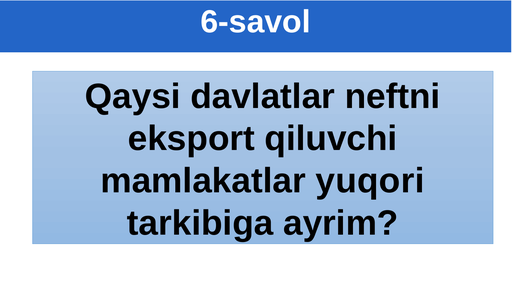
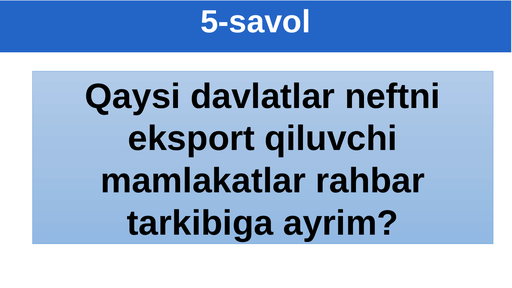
6-savol: 6-savol -> 5-savol (256, 22)
yuqori: yuqori -> rahbar (370, 181)
